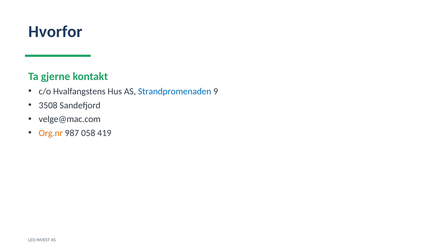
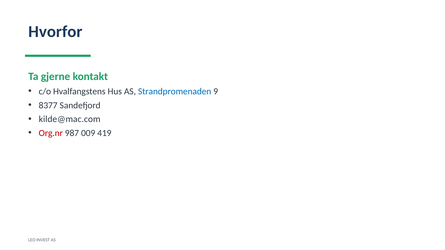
3508: 3508 -> 8377 (48, 105)
velge@mac.com: velge@mac.com -> kilde@mac.com (70, 119)
Org.nr colour: orange -> red (51, 133)
058: 058 -> 009 (88, 133)
